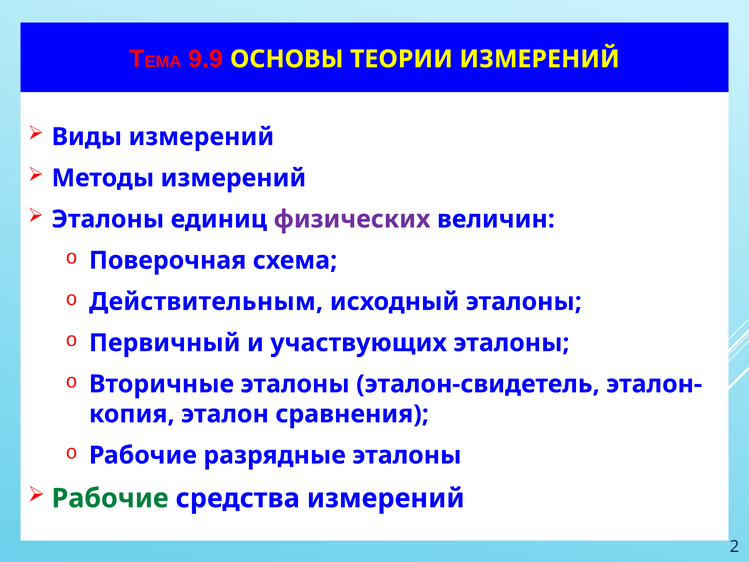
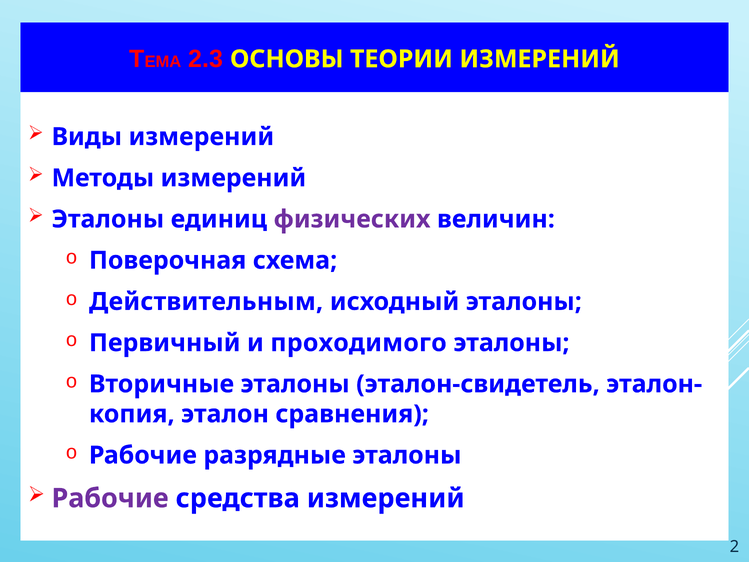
9.9: 9.9 -> 2.3 (206, 59)
участвующих: участвующих -> проходимого (359, 343)
Рабочие colour: green -> purple (110, 498)
